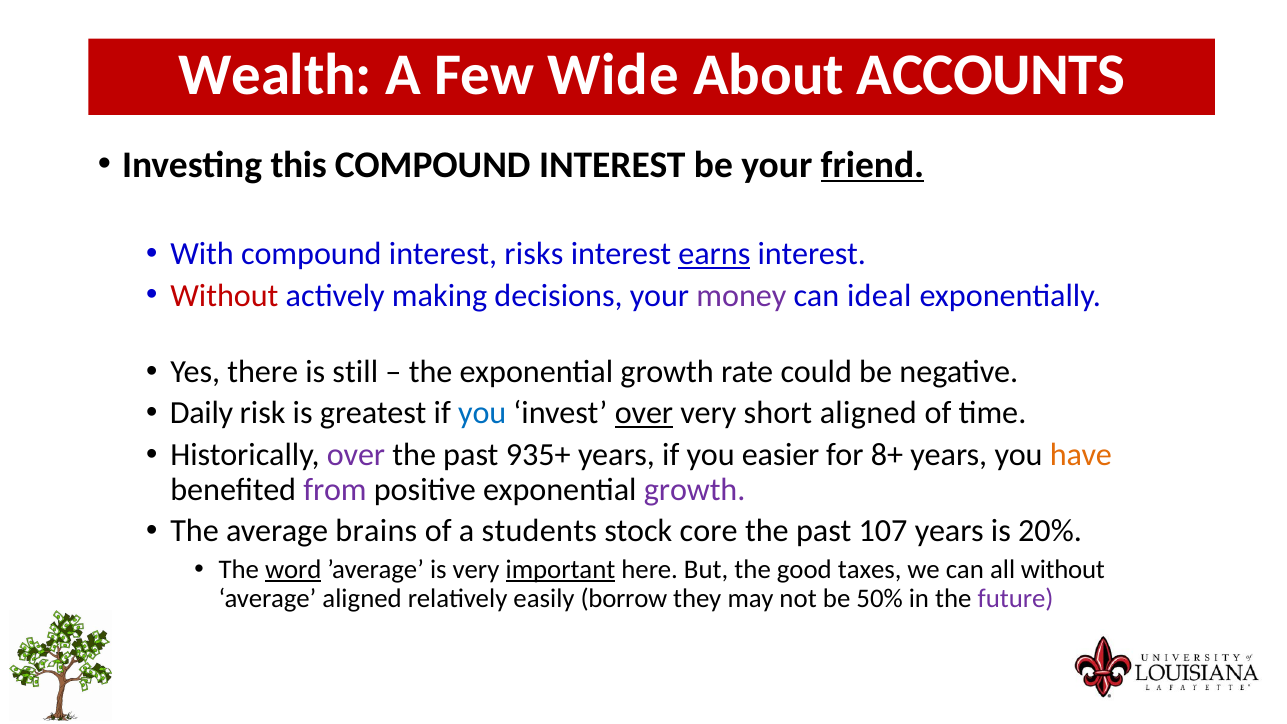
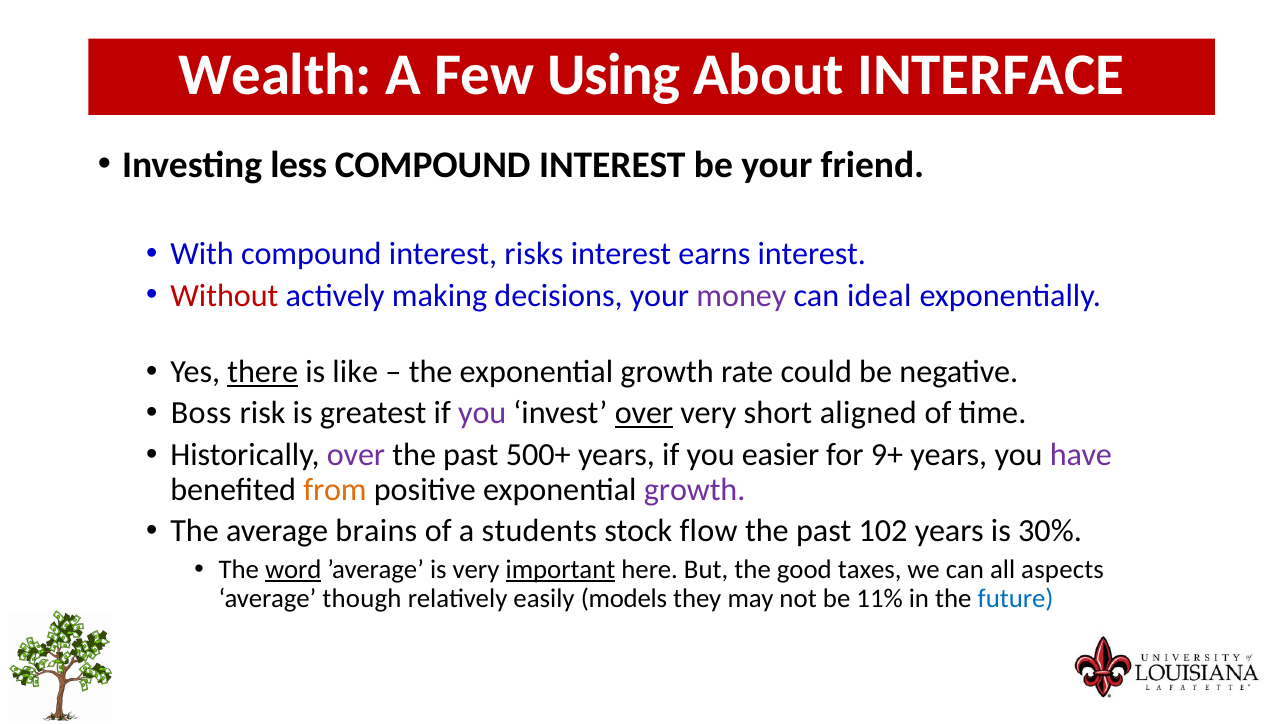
Wide: Wide -> Using (614, 75)
ACCOUNTS: ACCOUNTS -> INTERFACE (991, 75)
this: this -> less (299, 165)
friend underline: present -> none (872, 165)
earns underline: present -> none (714, 254)
there underline: none -> present (263, 372)
still: still -> like (355, 372)
Daily: Daily -> Boss (201, 413)
you colour: blue -> purple (482, 413)
935+: 935+ -> 500+ (538, 455)
8+: 8+ -> 9+ (887, 455)
have colour: orange -> purple (1081, 455)
from colour: purple -> orange (335, 489)
core: core -> flow (709, 531)
107: 107 -> 102 (883, 531)
20%: 20% -> 30% (1050, 531)
all without: without -> aspects (1063, 569)
average aligned: aligned -> though (362, 598)
borrow: borrow -> models (624, 598)
50%: 50% -> 11% (880, 598)
future colour: purple -> blue (1016, 598)
